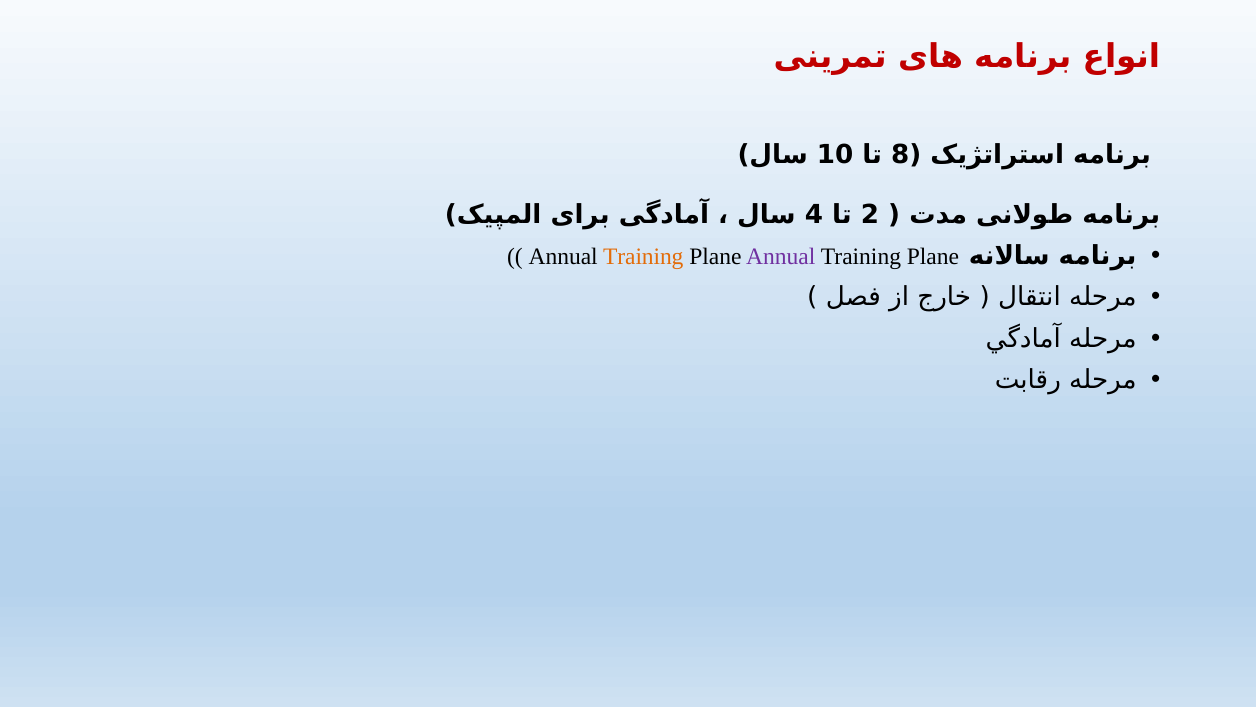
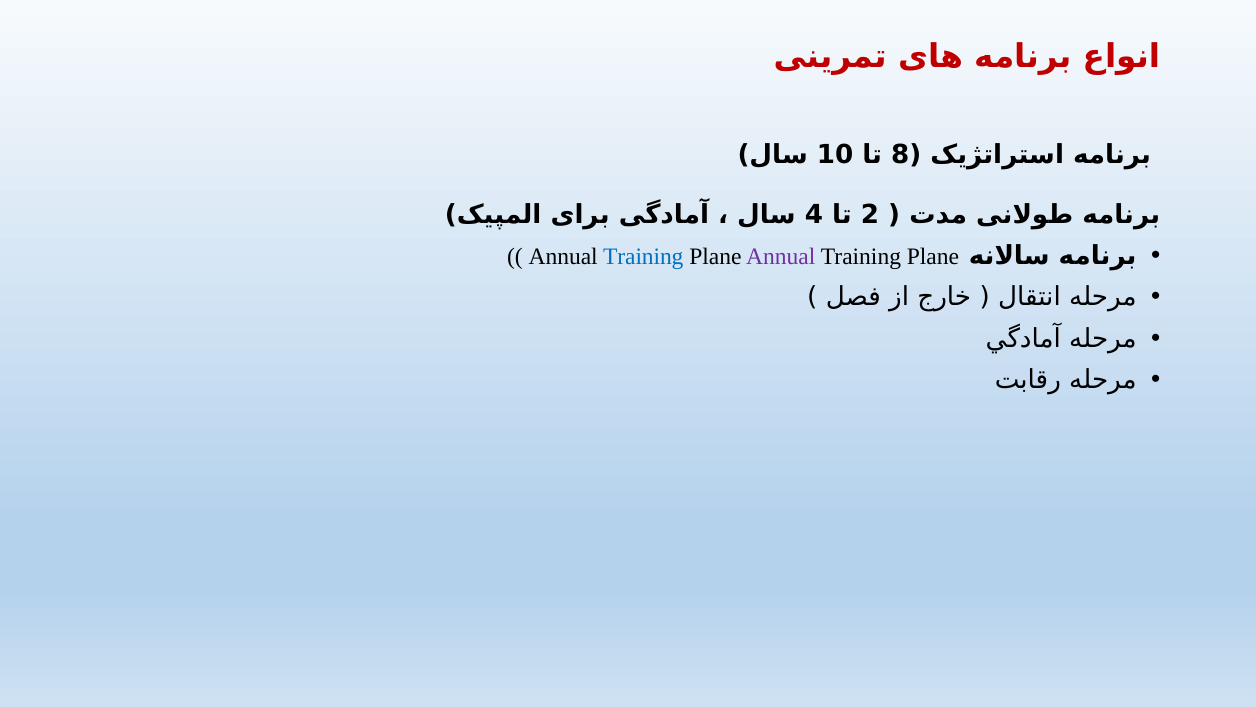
Training colour: orange -> blue (643, 257)
